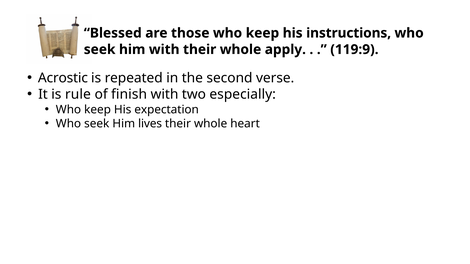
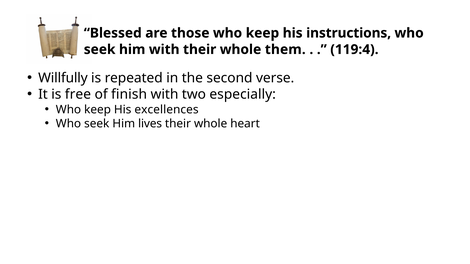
apply: apply -> them (285, 50)
119:9: 119:9 -> 119:4 (354, 50)
Acrostic: Acrostic -> Willfully (63, 78)
rule: rule -> free (78, 95)
expectation: expectation -> excellences (167, 110)
